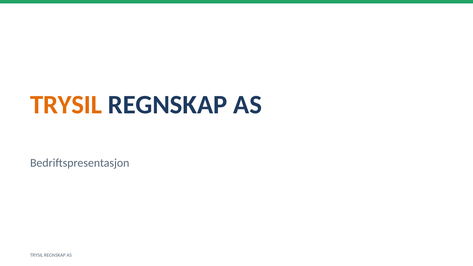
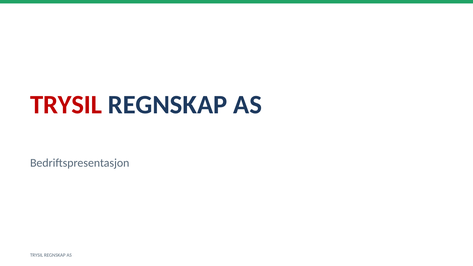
TRYSIL colour: orange -> red (66, 105)
